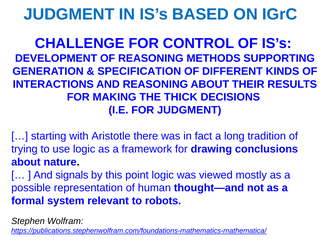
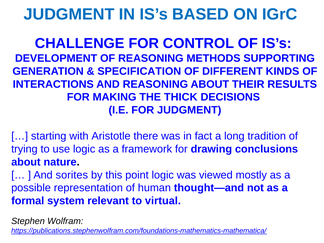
signals: signals -> sorites (72, 175)
robots: robots -> virtual (163, 201)
